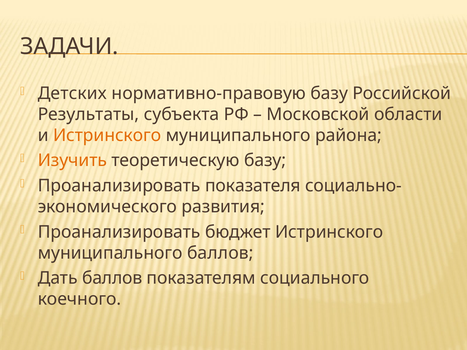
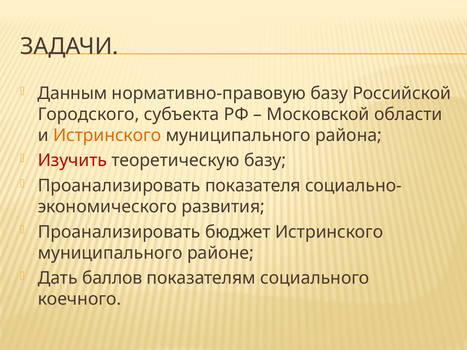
Детских: Детских -> Данным (72, 93)
Результаты: Результаты -> Городского (89, 114)
Изучить colour: orange -> red (72, 161)
муниципального баллов: баллов -> районе (220, 253)
